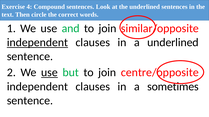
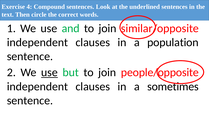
independent underline: present -> none (37, 43)
underlined: underlined -> population (173, 43)
centre/opposite: centre/opposite -> people/opposite (160, 73)
